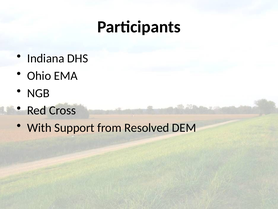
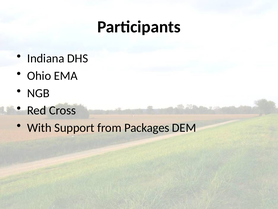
Resolved: Resolved -> Packages (147, 128)
